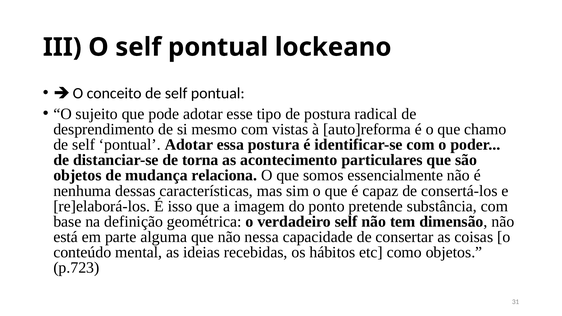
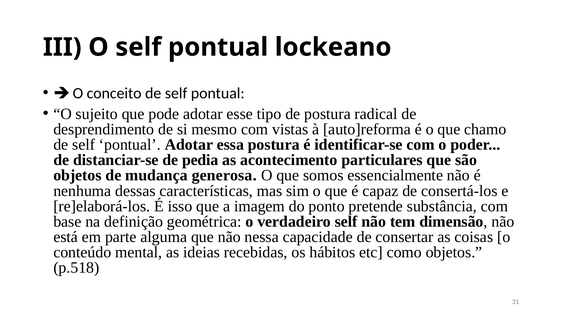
torna: torna -> pedia (200, 160)
relaciona: relaciona -> generosa (224, 176)
p.723: p.723 -> p.518 (76, 268)
